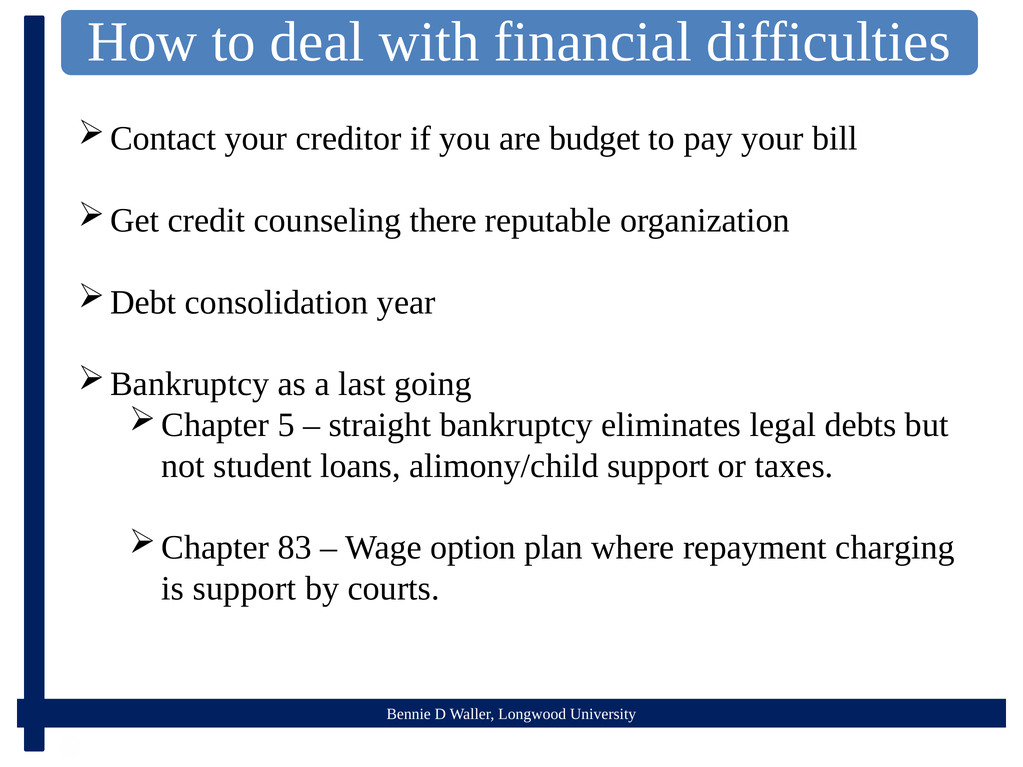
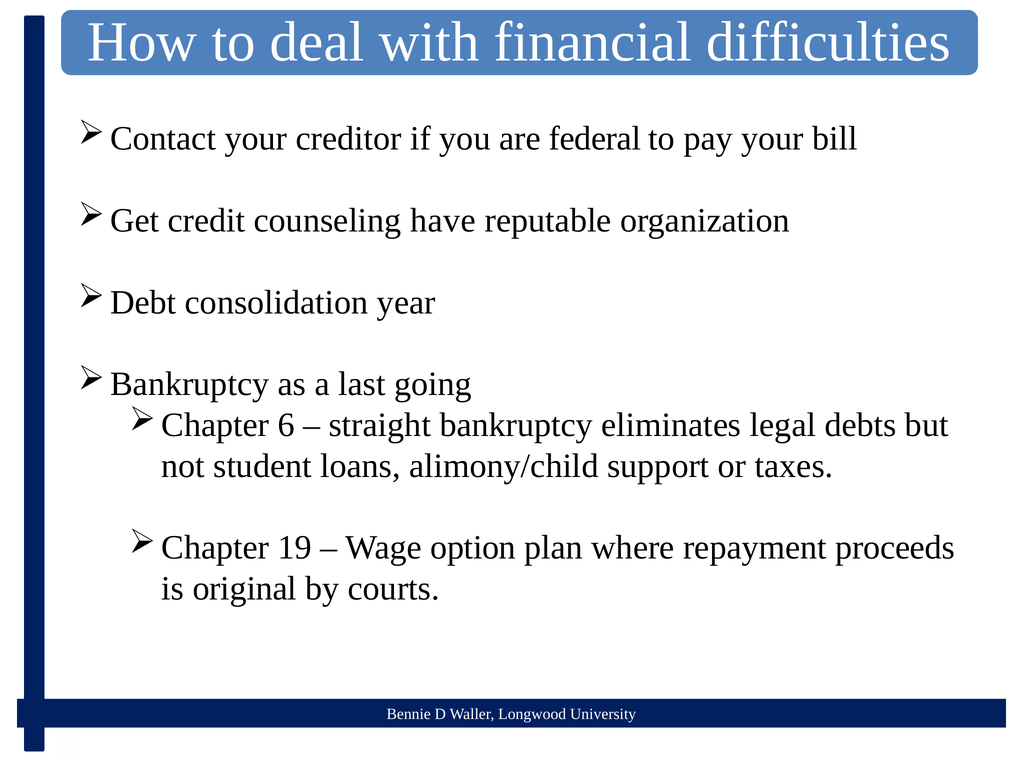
budget: budget -> federal (595, 139)
there: there -> have (443, 221)
5: 5 -> 6 (286, 425)
83: 83 -> 19 (295, 548)
charging: charging -> proceeds (895, 548)
is support: support -> original (245, 589)
